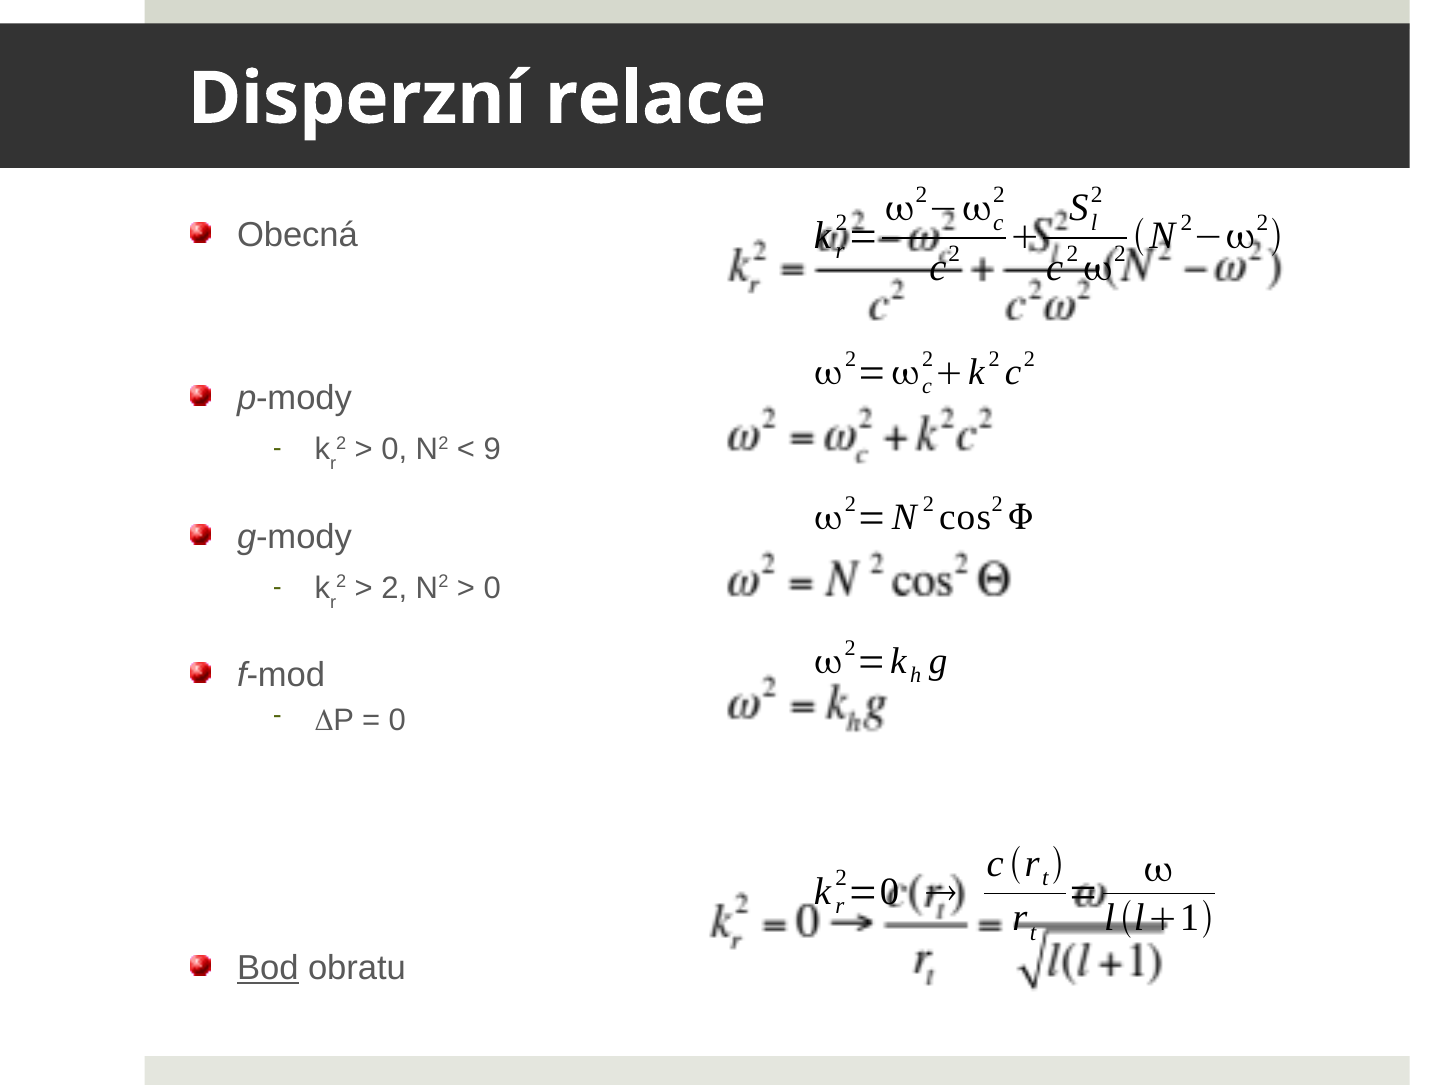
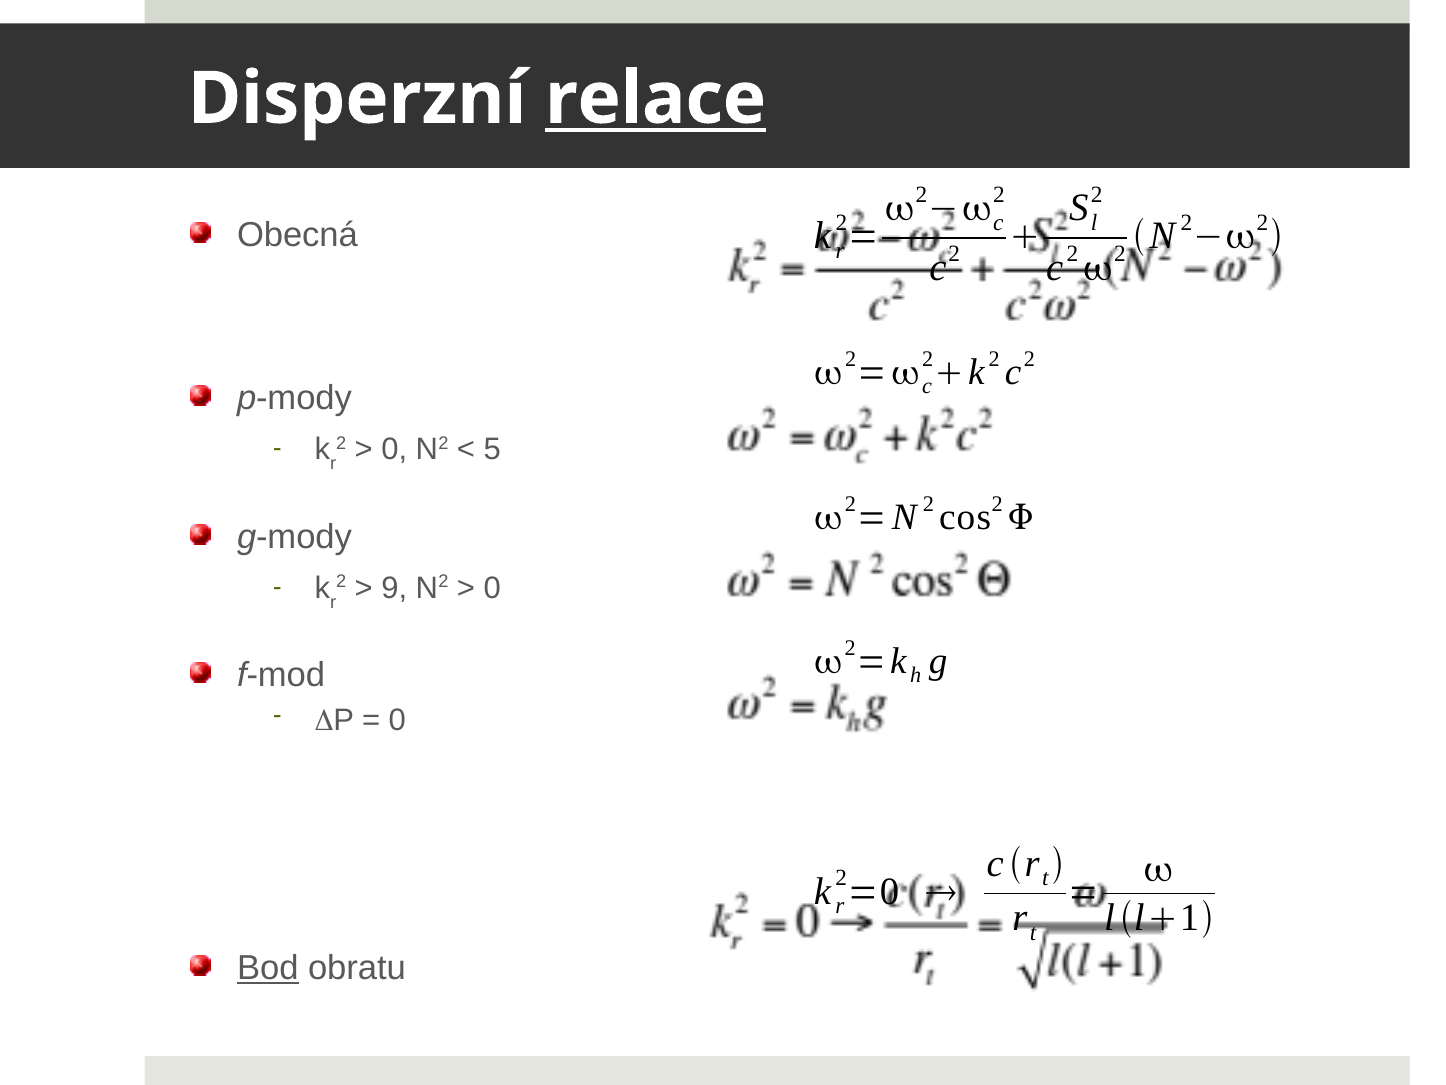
relace underline: none -> present (656, 99)
9: 9 -> 5 (492, 449)
2: 2 -> 9 (394, 588)
